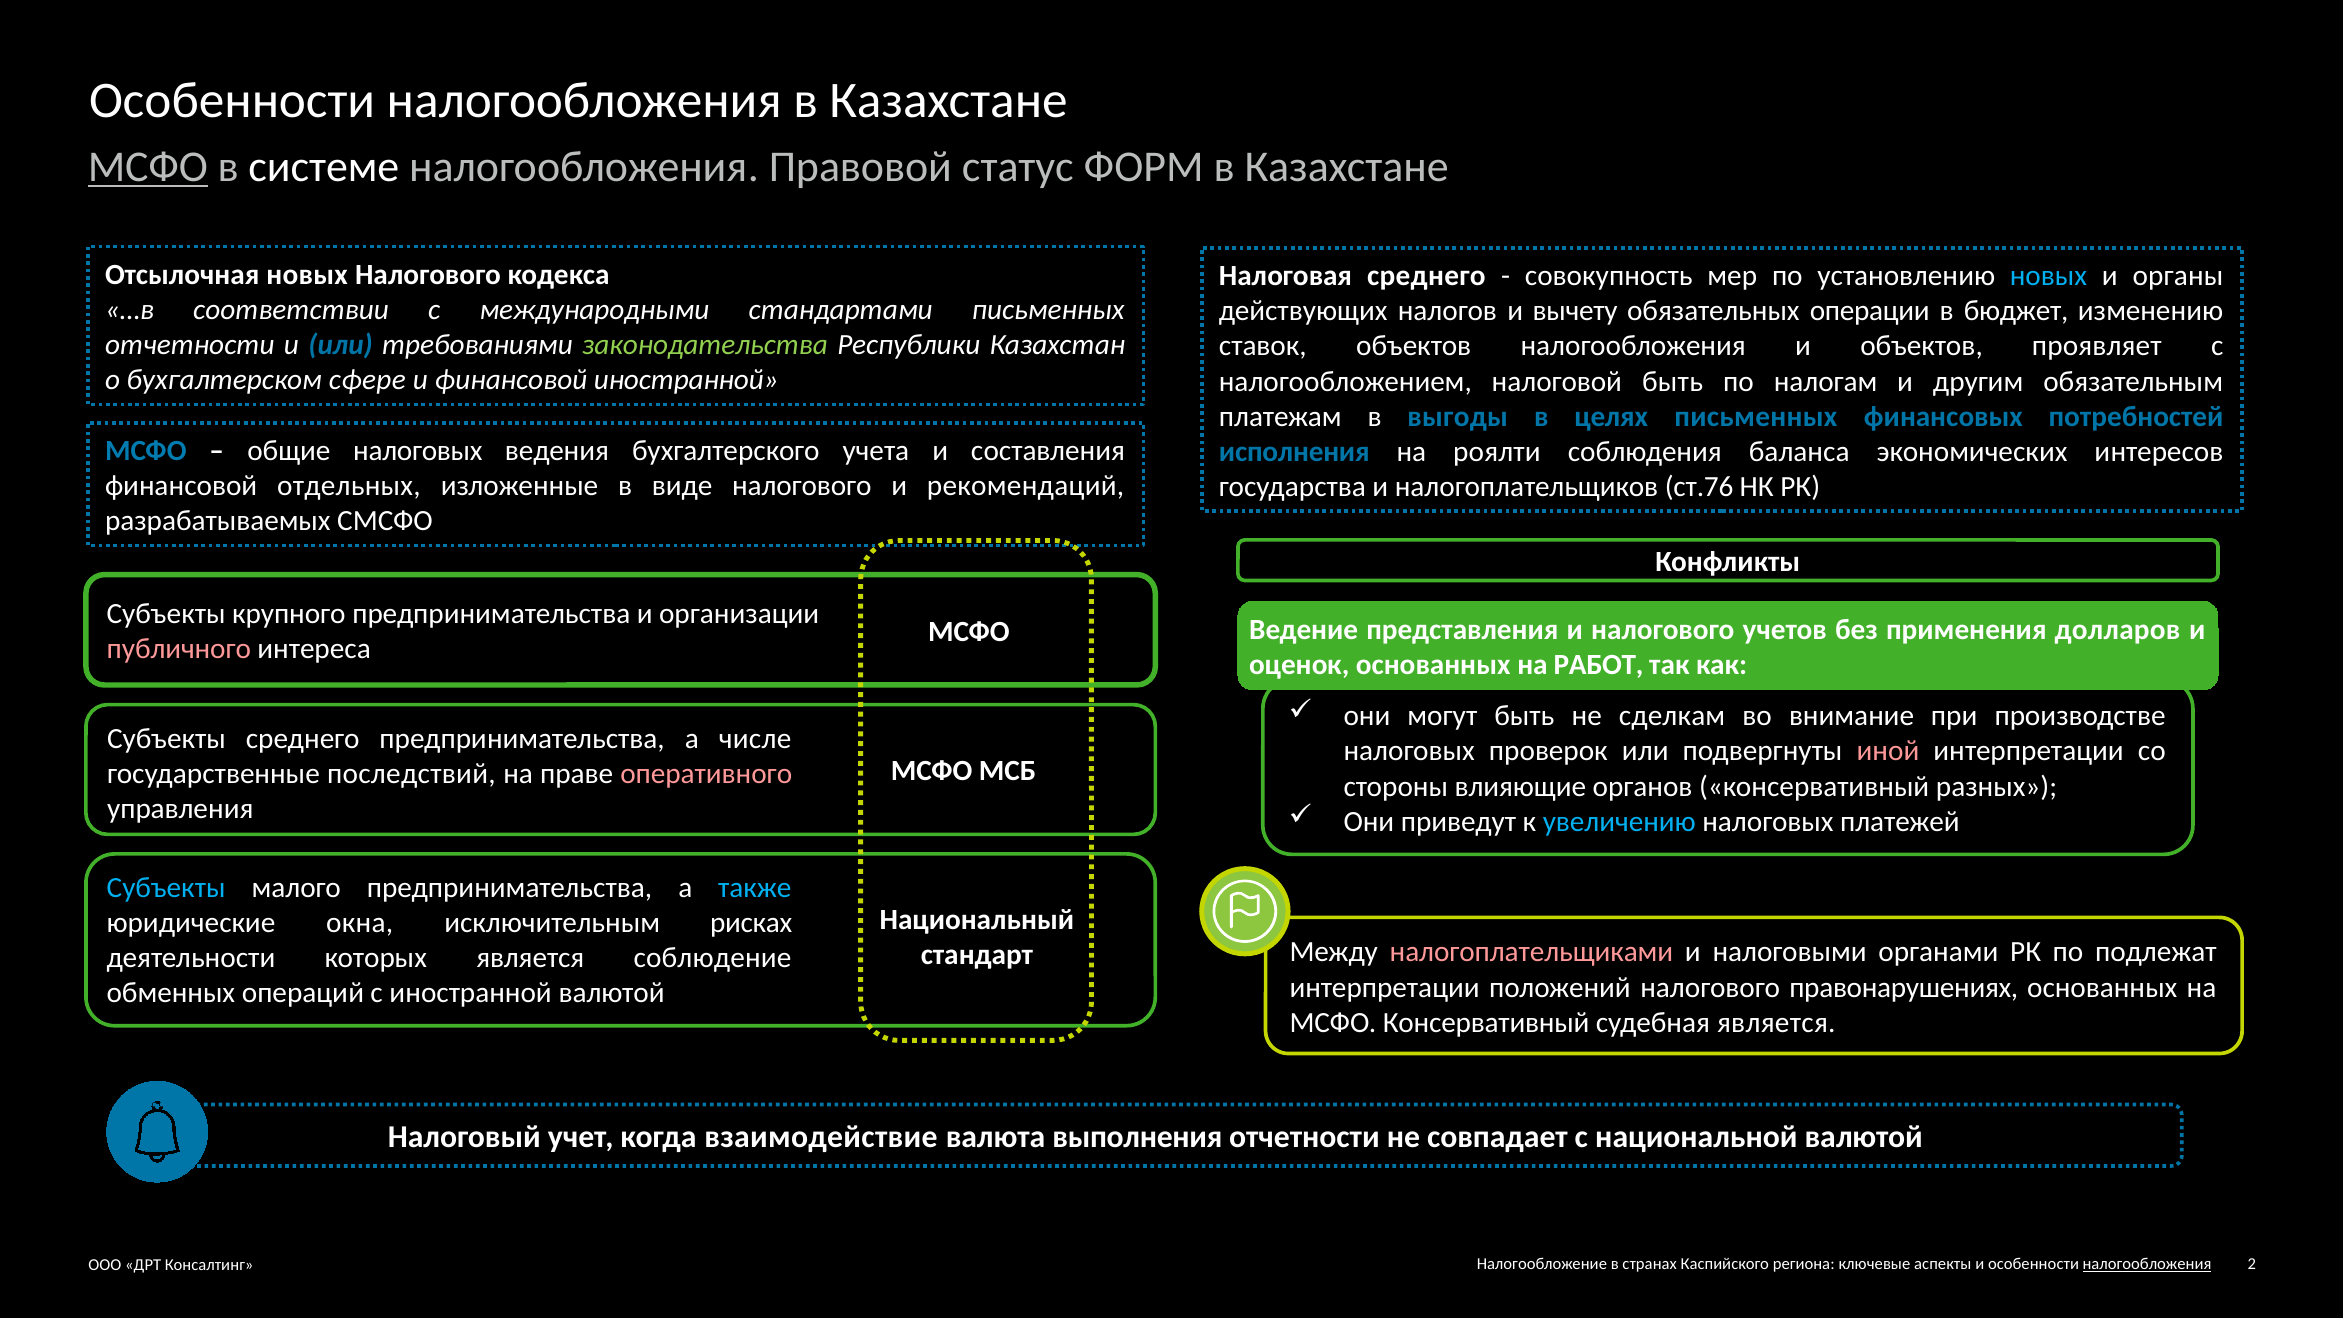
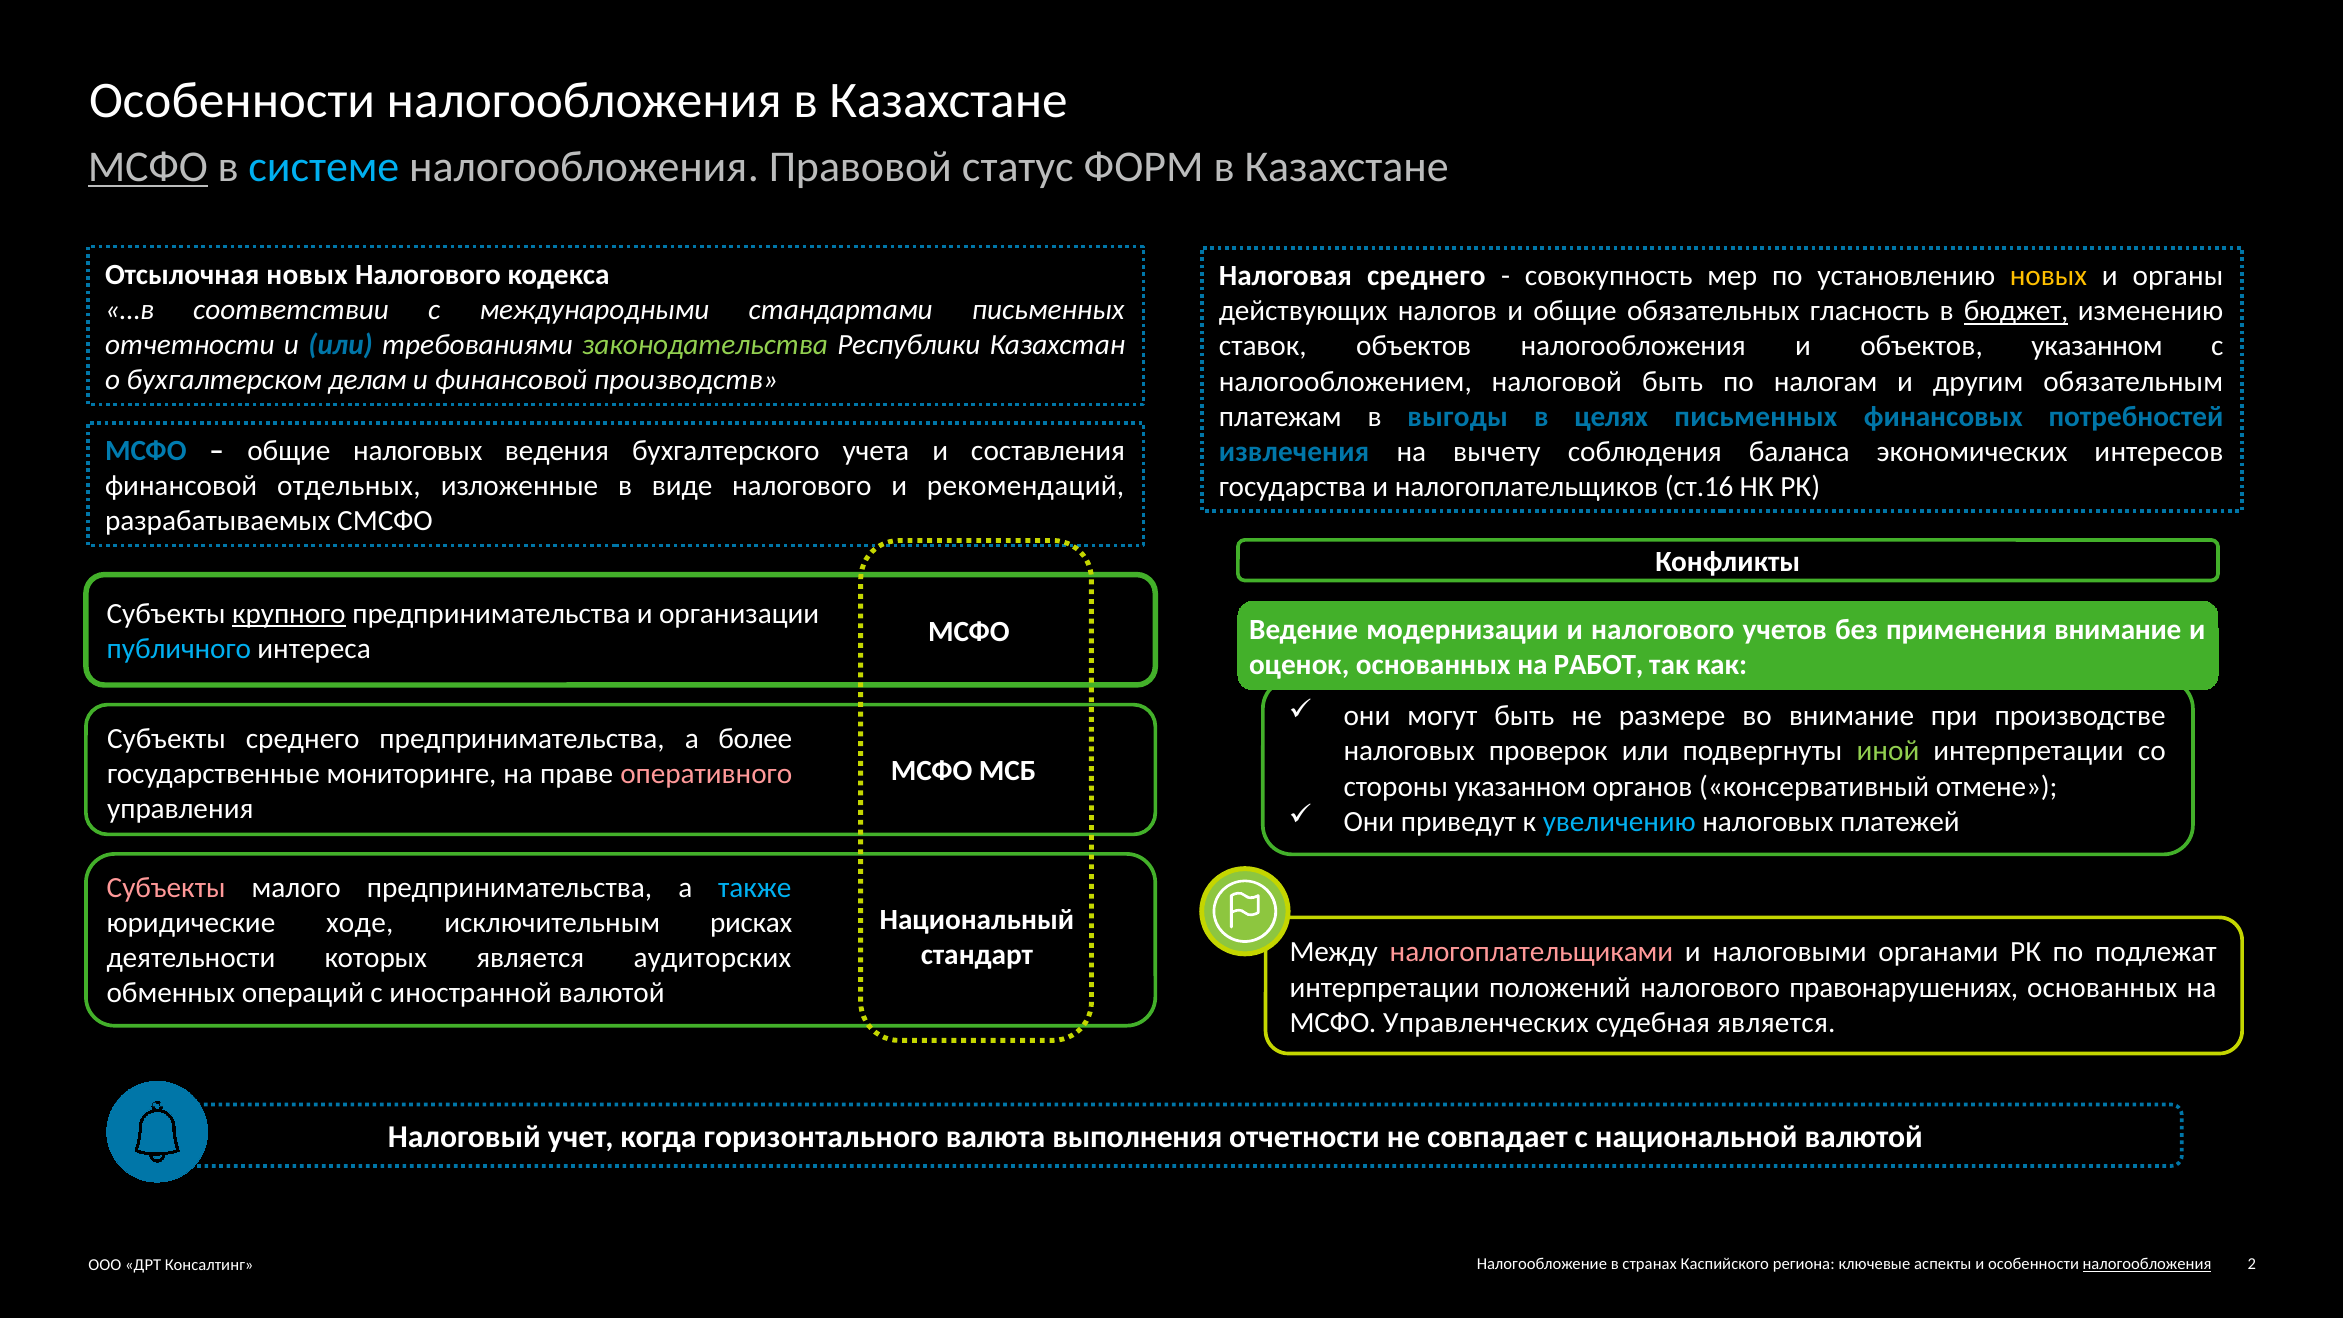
системе colour: white -> light blue (324, 167)
новых colour: light blue -> yellow (2048, 276)
и вычету: вычету -> общие (1575, 311)
операции: операции -> гласность (1870, 311)
бюджет underline: none -> present (2016, 311)
объектов проявляет: проявляет -> указанном (2097, 346)
сфере: сфере -> делам (368, 380)
финансовой иностранной: иностранной -> производств (686, 380)
исполнения: исполнения -> извлечения (1294, 452)
роялти: роялти -> вычету (1497, 452)
ст.76: ст.76 -> ст.16 (1699, 487)
крупного underline: none -> present (289, 614)
представления: представления -> модернизации (1462, 630)
применения долларов: долларов -> внимание (2118, 630)
публичного colour: pink -> light blue (179, 649)
сделкам: сделкам -> размере (1672, 716)
числе: числе -> более (755, 739)
иной colour: pink -> light green (1888, 751)
последствий: последствий -> мониторинге (412, 774)
стороны влияющие: влияющие -> указанном (1520, 786)
разных: разных -> отмене (1997, 786)
Субъекты colour: light blue -> pink (166, 888)
окна: окна -> ходе (360, 923)
соблюдение: соблюдение -> аудиторских (712, 958)
МСФО Консервативный: Консервативный -> Управленческих (1486, 1023)
взаимодействие: взаимодействие -> горизонтального (821, 1137)
